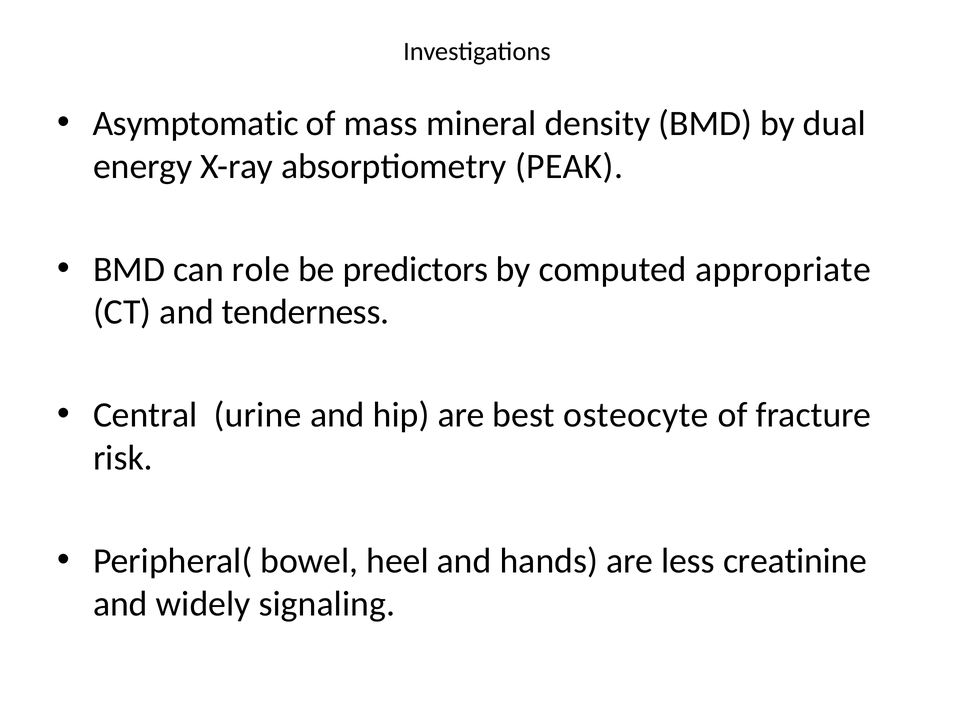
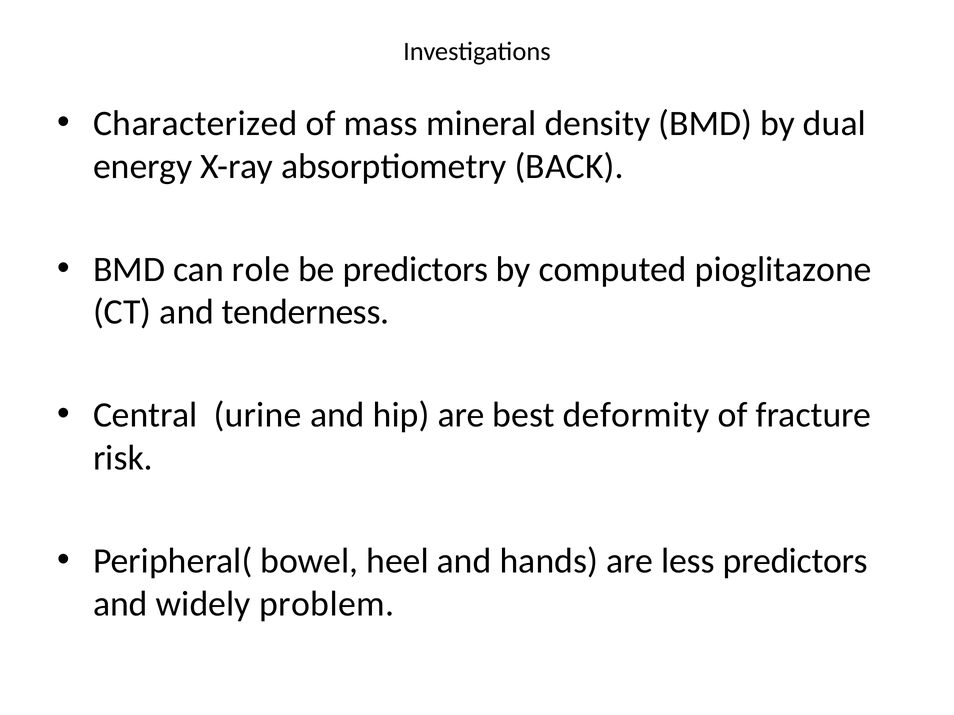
Asymptomatic: Asymptomatic -> Characterized (195, 124)
PEAK: PEAK -> BACK (569, 167)
appropriate: appropriate -> pioglitazone (783, 269)
osteocyte: osteocyte -> deformity (636, 415)
less creatinine: creatinine -> predictors (795, 561)
signaling: signaling -> problem (327, 604)
